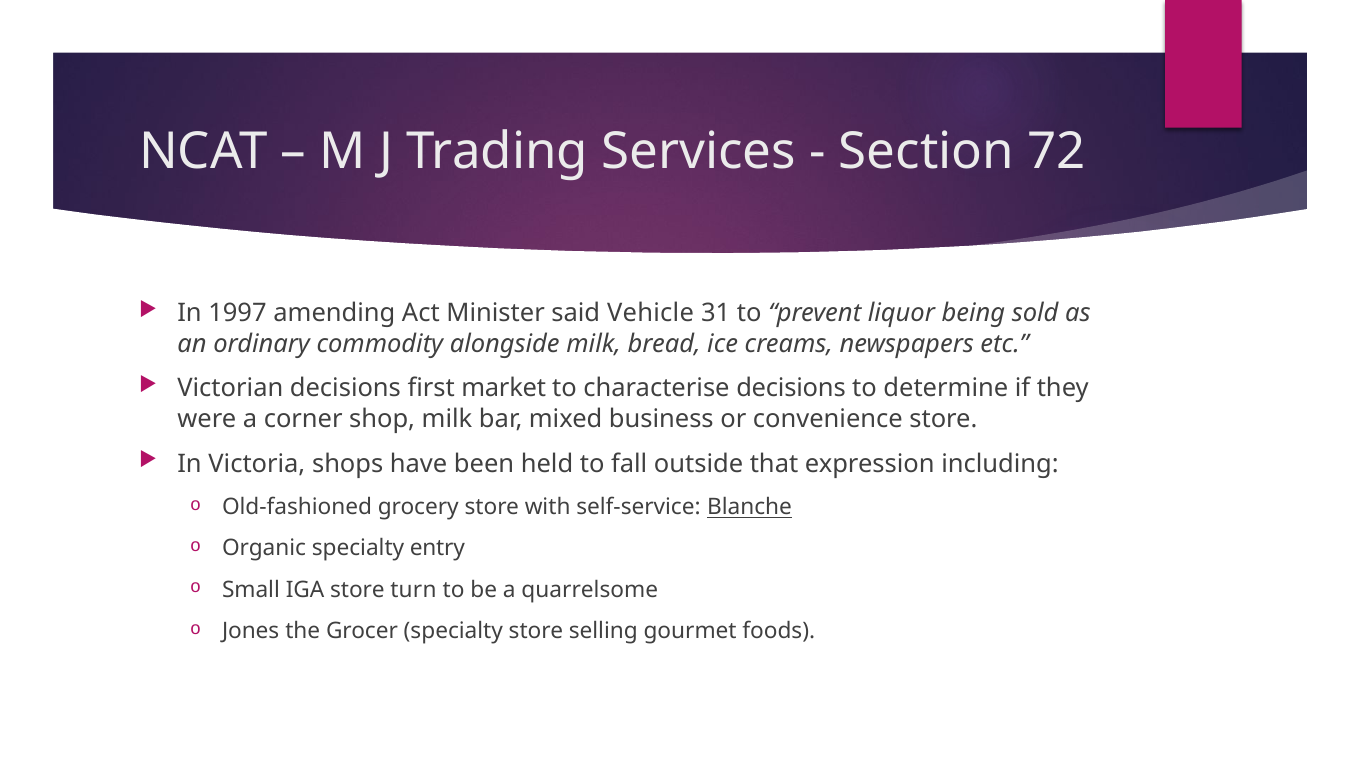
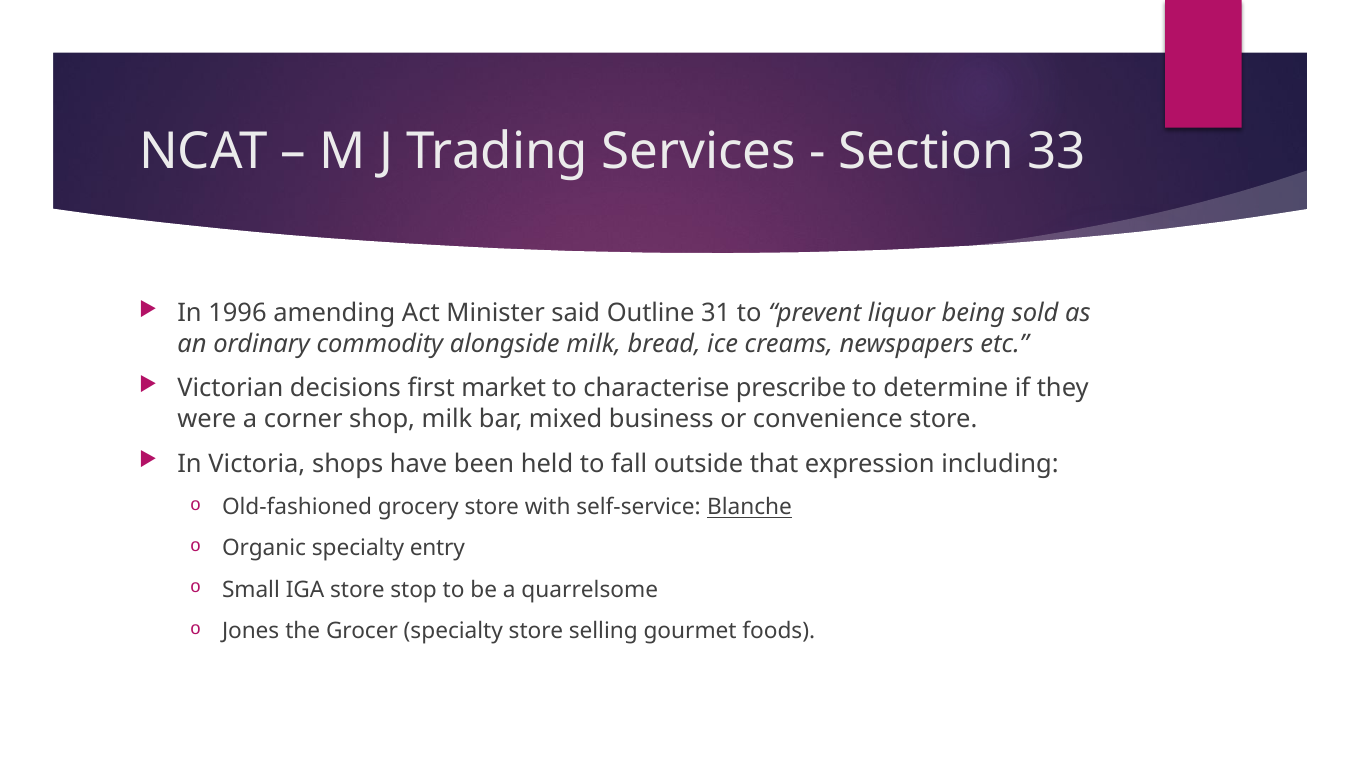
72: 72 -> 33 (1057, 152)
1997: 1997 -> 1996 (237, 313)
Vehicle: Vehicle -> Outline (651, 313)
characterise decisions: decisions -> prescribe (791, 388)
turn: turn -> stop (414, 589)
